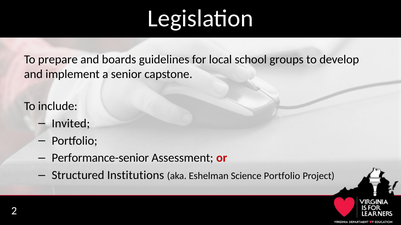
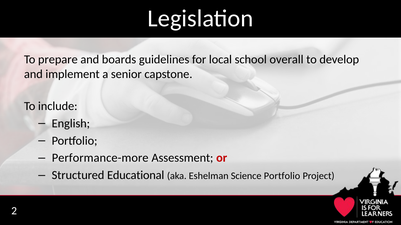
groups: groups -> overall (287, 60)
Invited: Invited -> English (71, 124)
Performance-senior: Performance-senior -> Performance-more (100, 158)
Institutions: Institutions -> Educational (136, 176)
